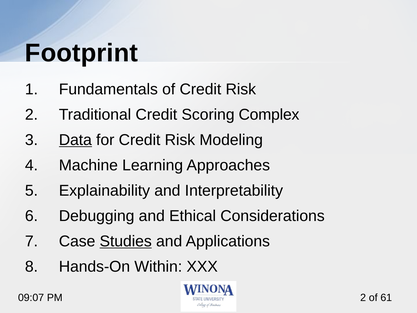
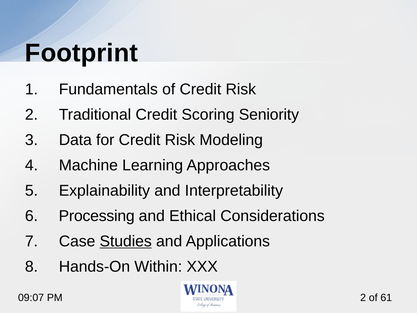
Complex: Complex -> Seniority (269, 115)
Data underline: present -> none (75, 140)
Debugging: Debugging -> Processing (97, 216)
